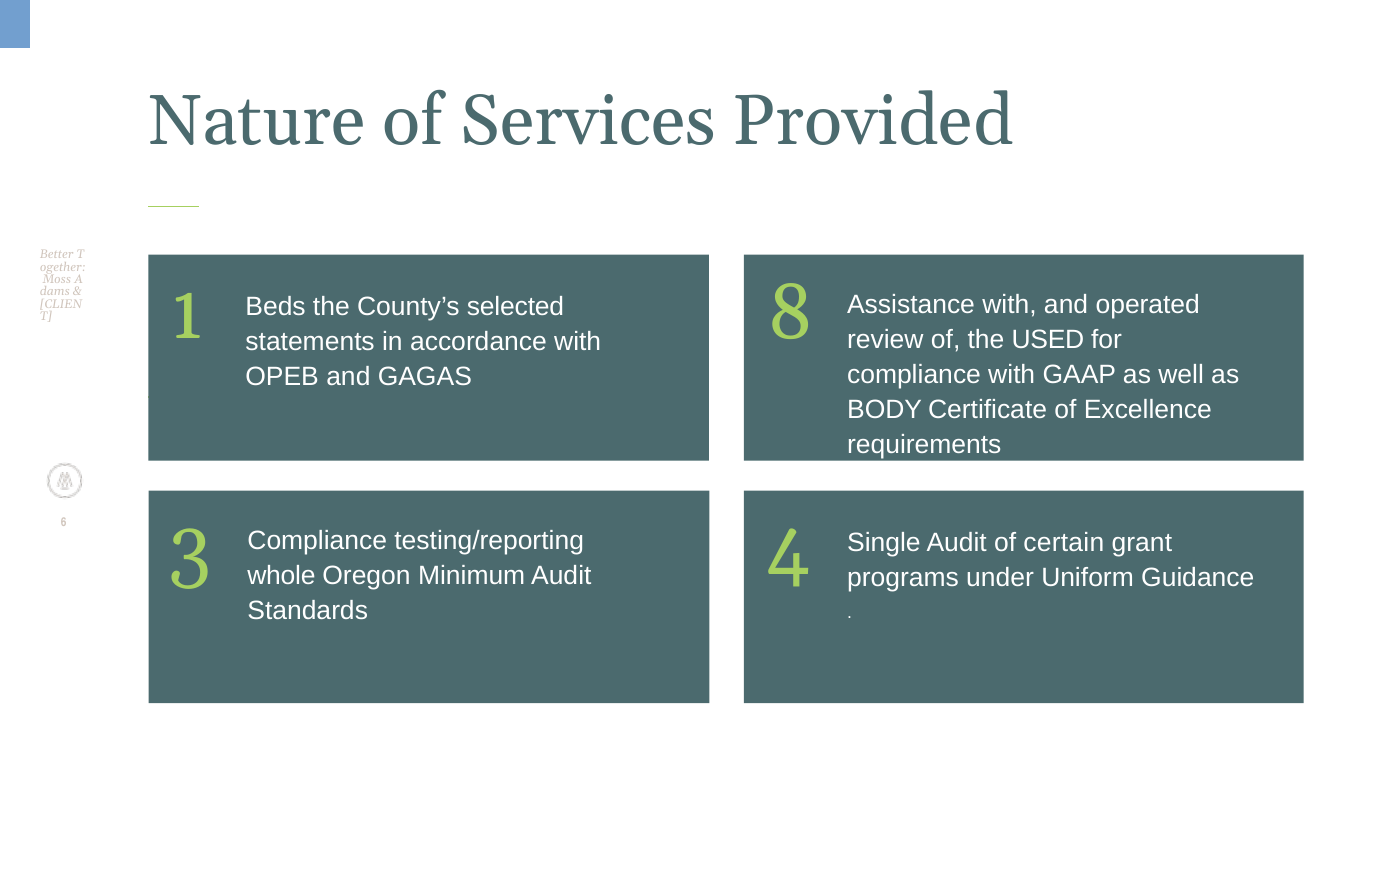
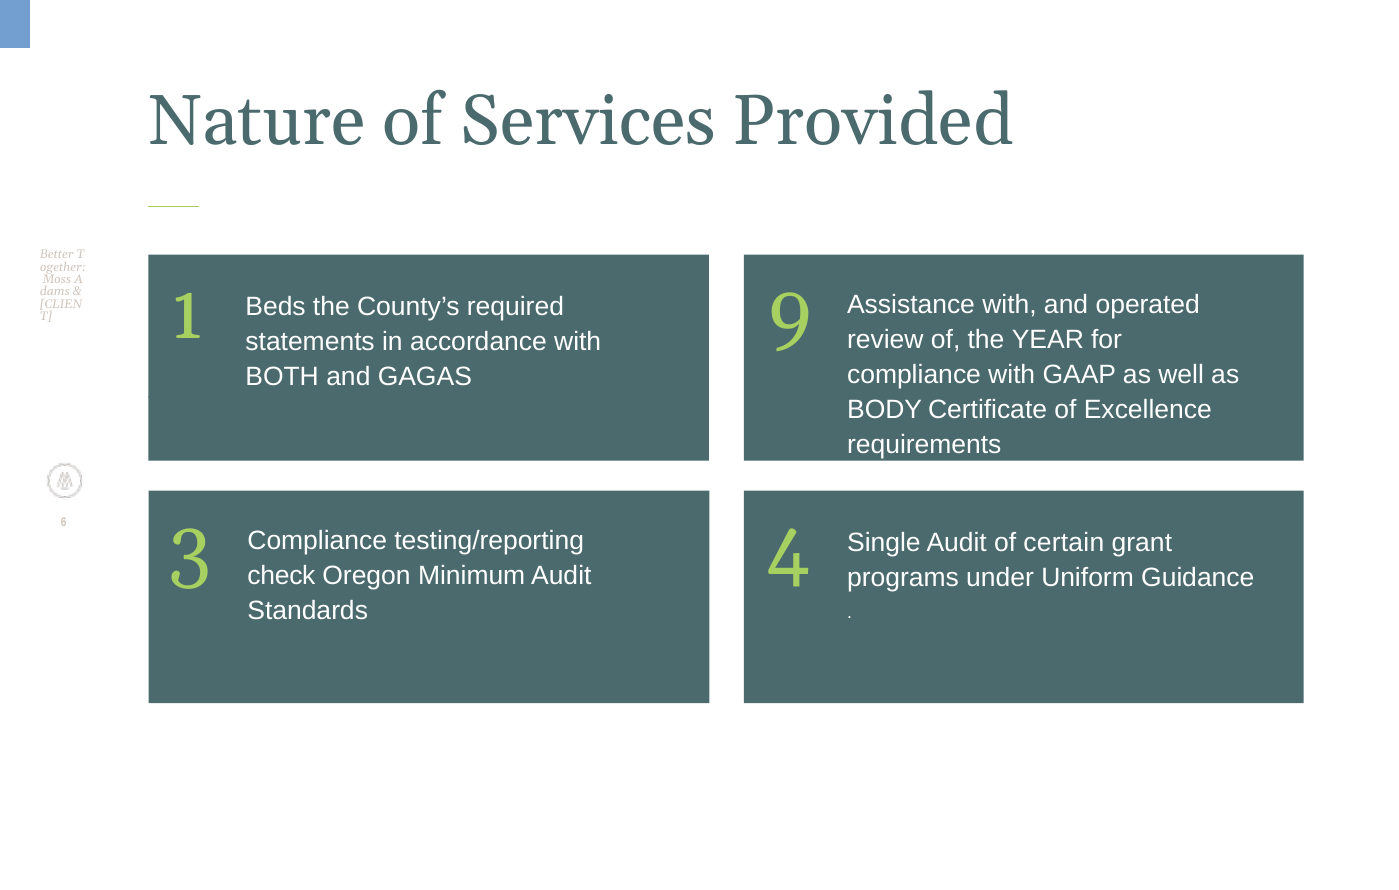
8: 8 -> 9 (790, 313)
selected: selected -> required (515, 307)
USED: USED -> YEAR (1048, 340)
OPEB: OPEB -> BOTH (282, 377)
whole: whole -> check (281, 576)
